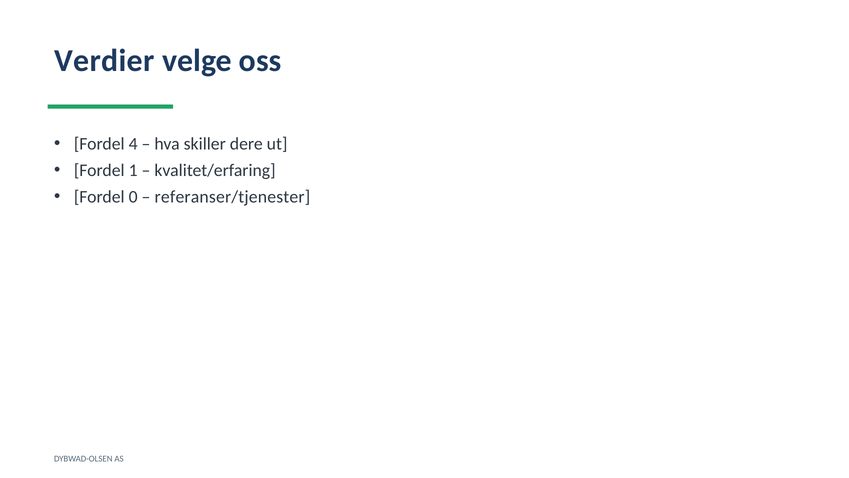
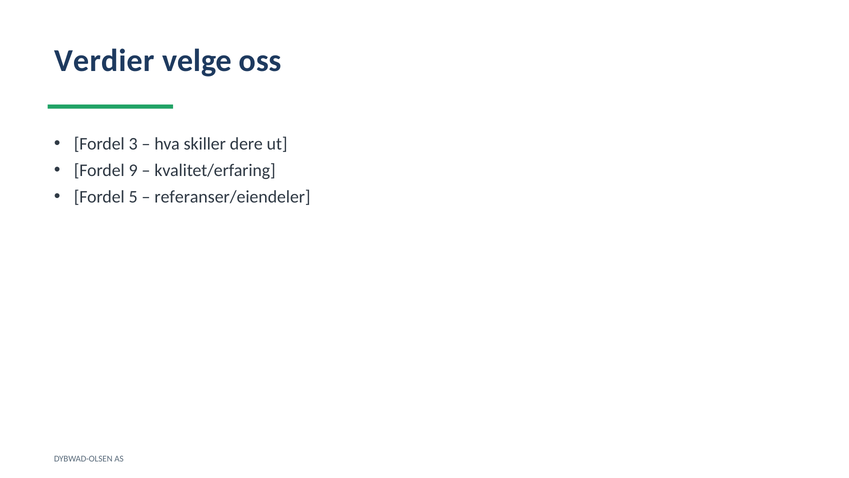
4: 4 -> 3 (133, 144)
1: 1 -> 9 (133, 170)
0: 0 -> 5 (133, 197)
referanser/tjenester: referanser/tjenester -> referanser/eiendeler (232, 197)
